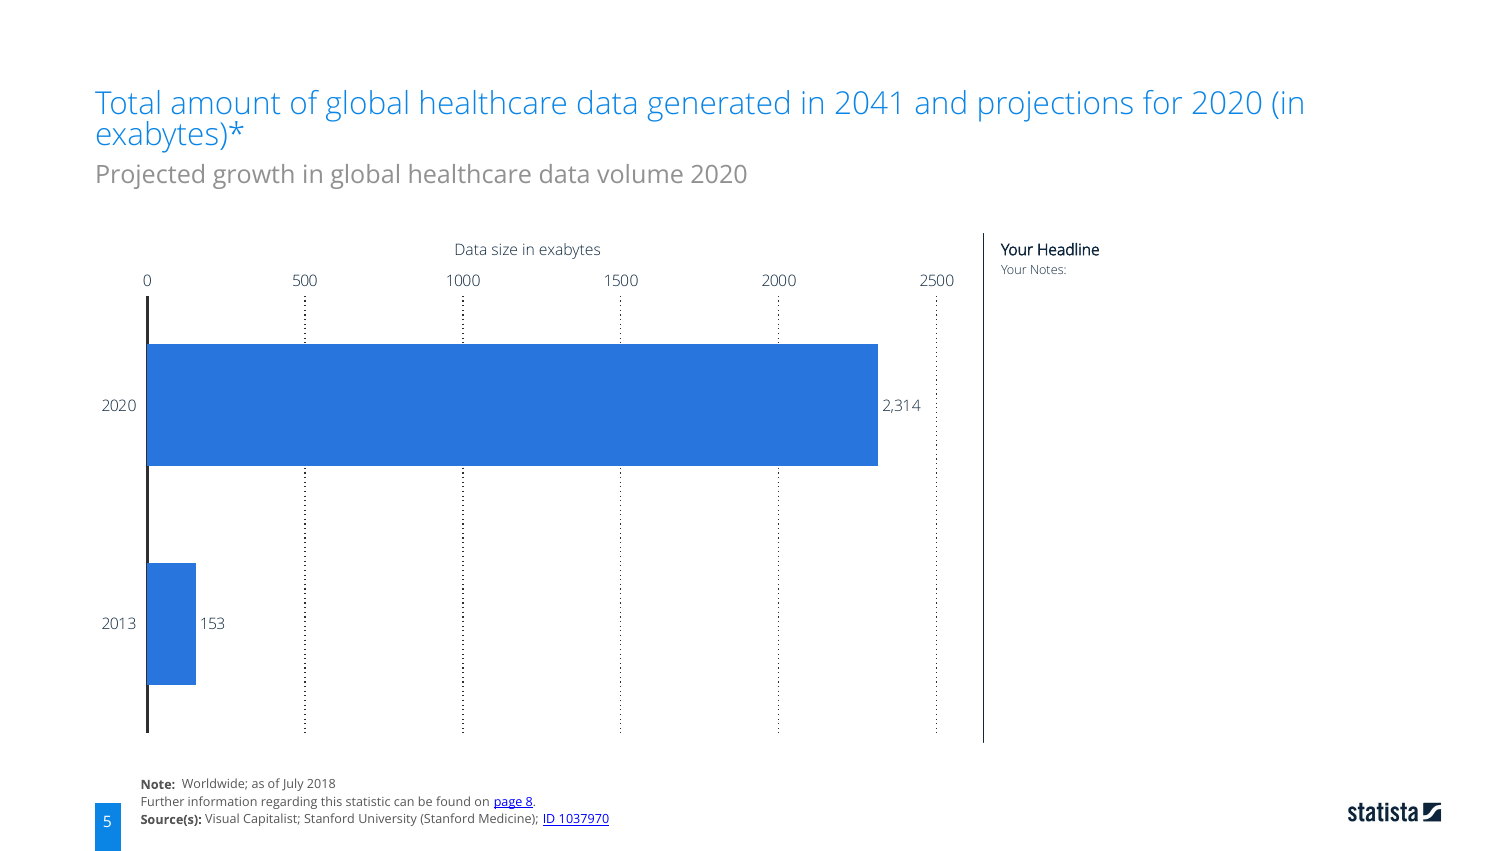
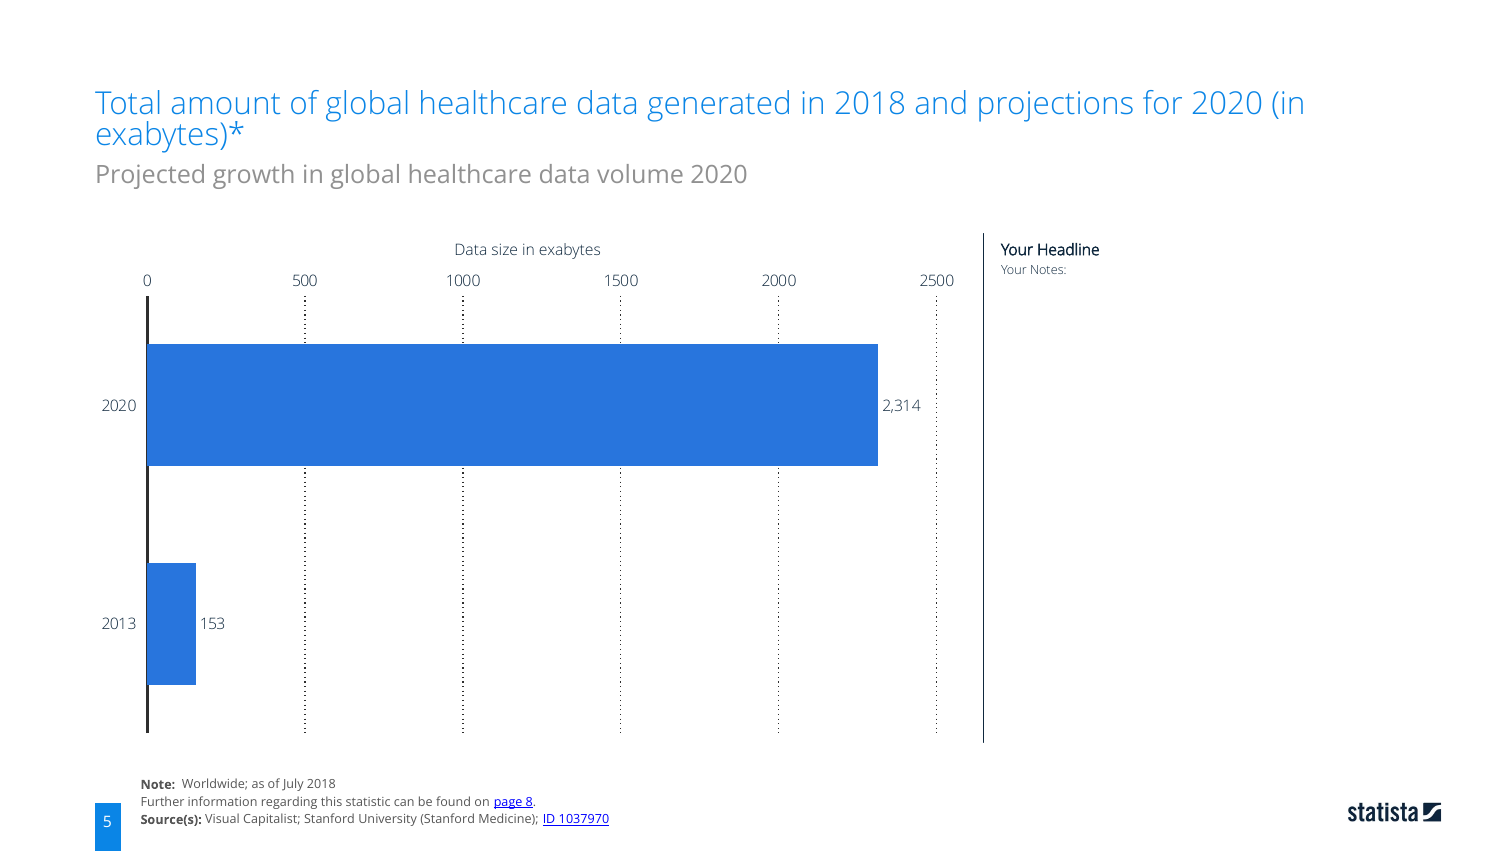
in 2041: 2041 -> 2018 (870, 104)
